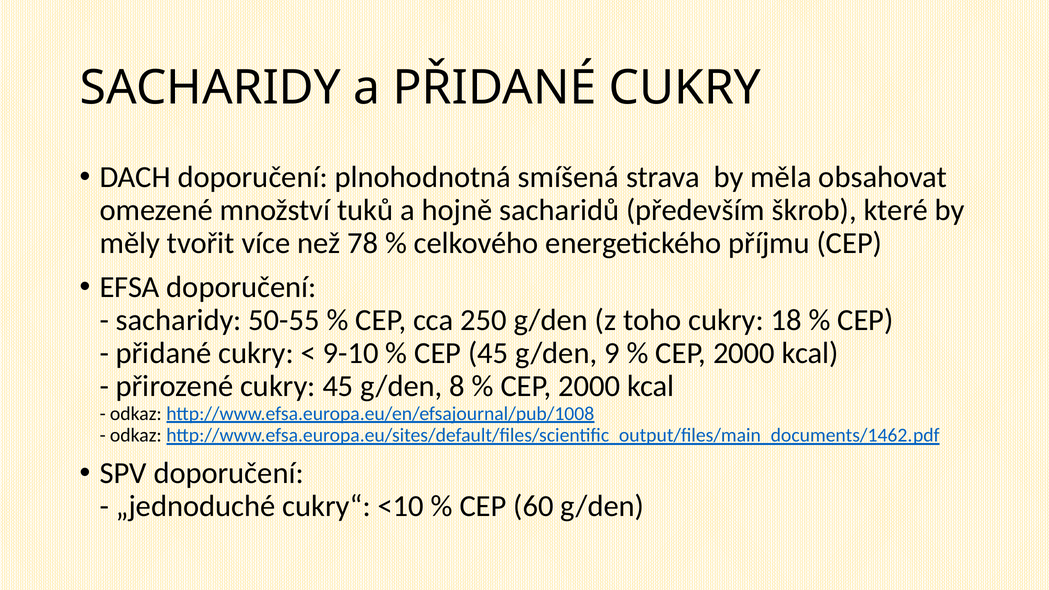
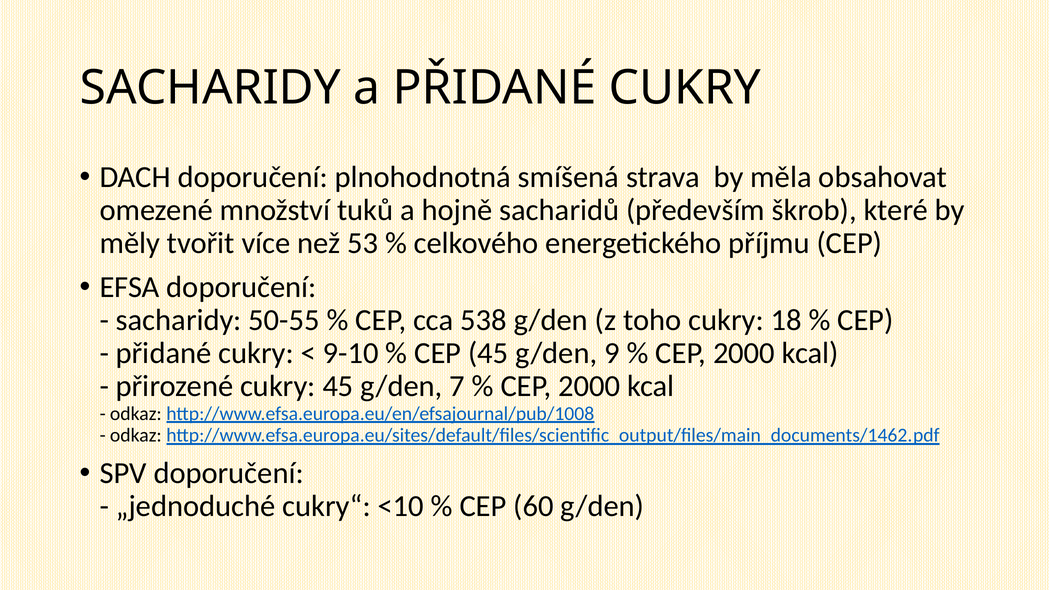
78: 78 -> 53 (363, 243)
250: 250 -> 538 (483, 320)
8: 8 -> 7 (457, 386)
